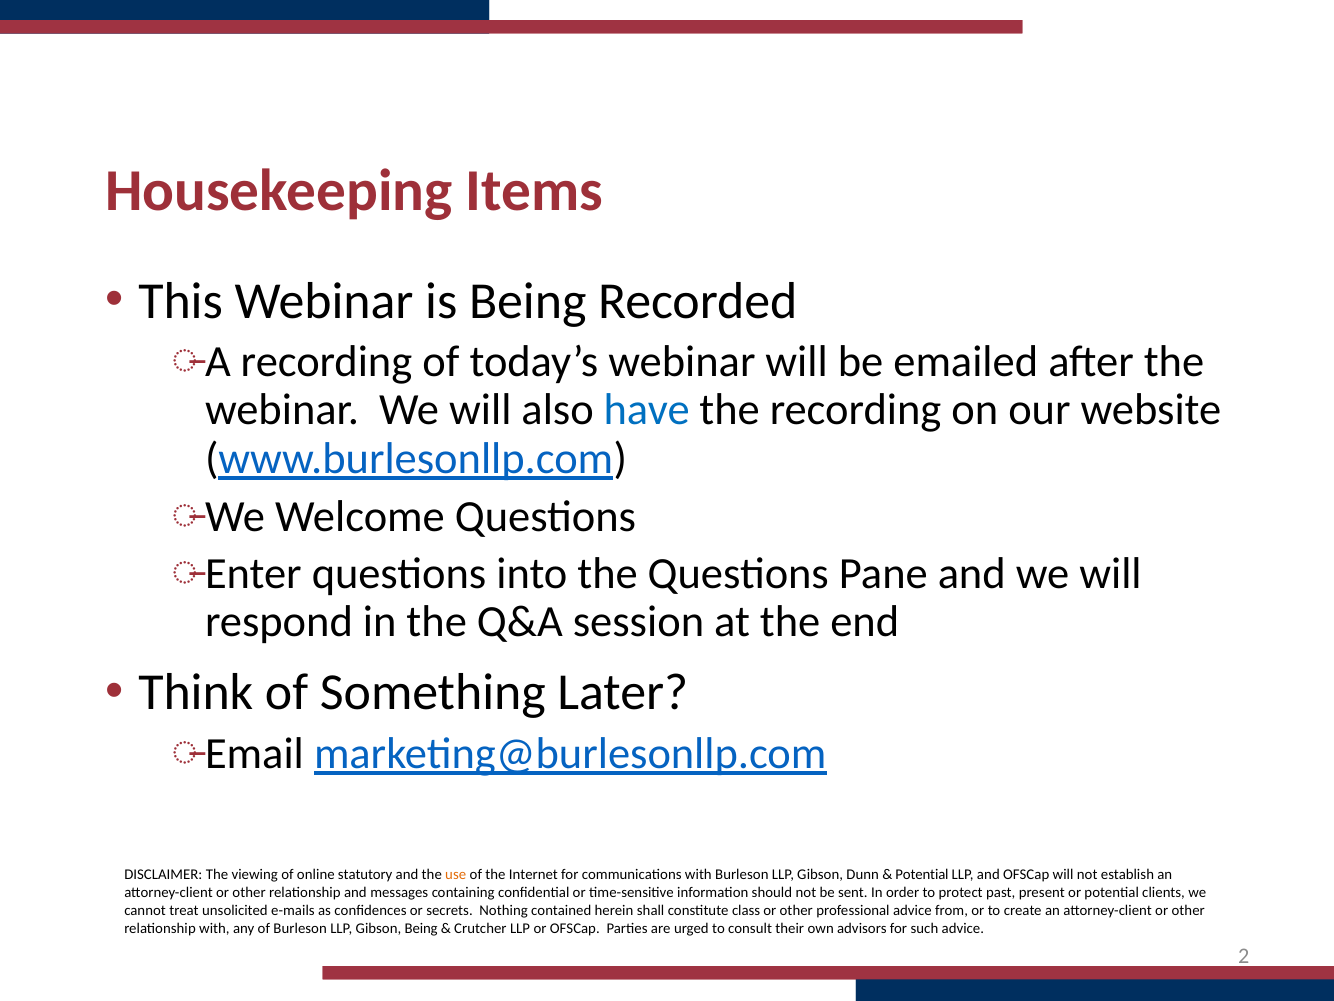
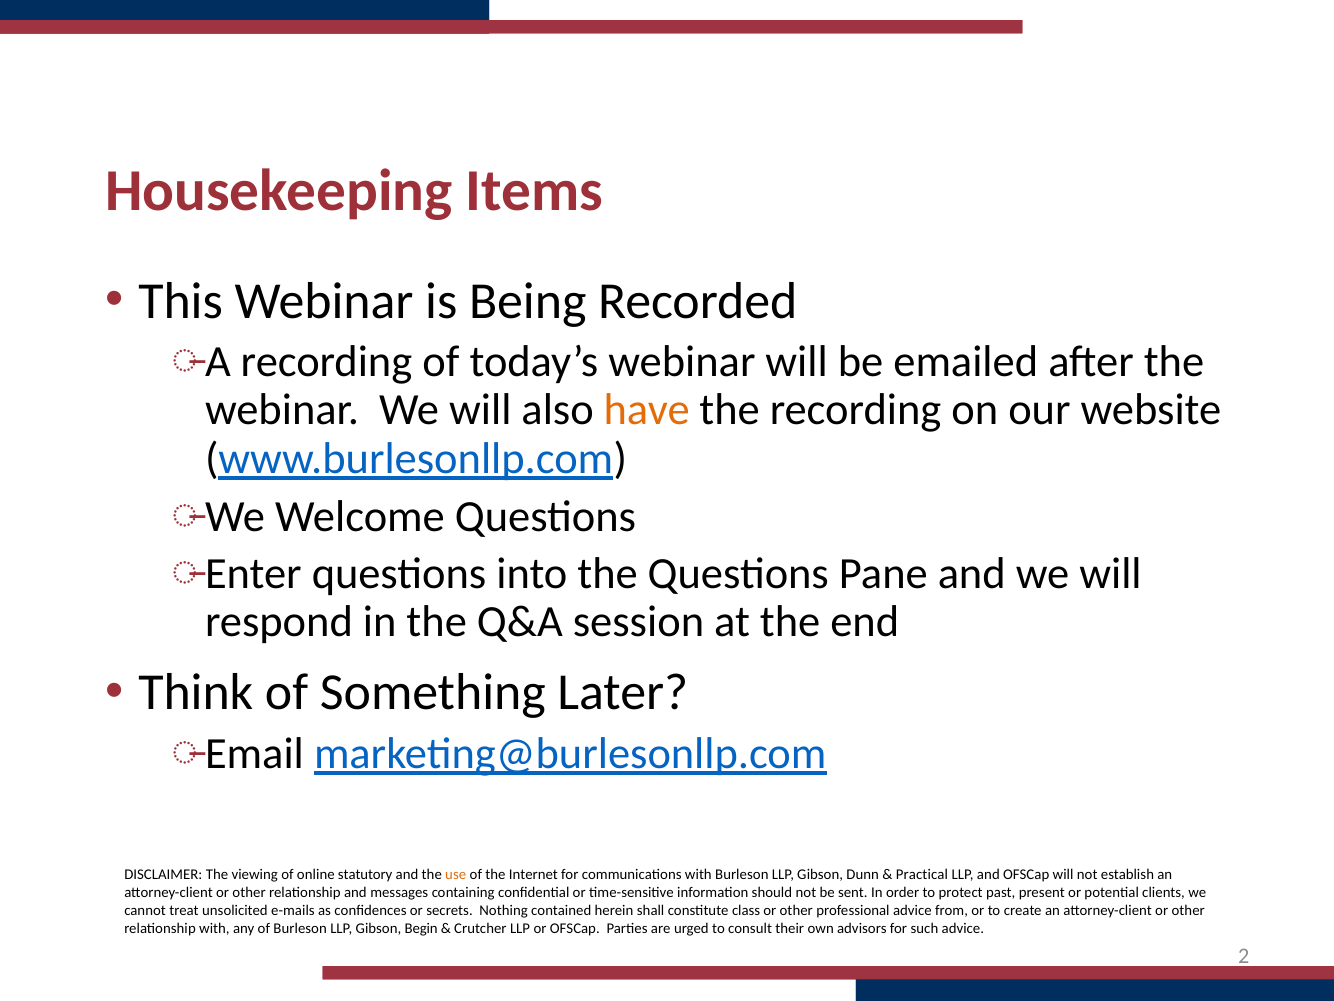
have colour: blue -> orange (647, 410)
Potential: Potential -> Practical (922, 874)
Gibson Being: Being -> Begin (421, 928)
